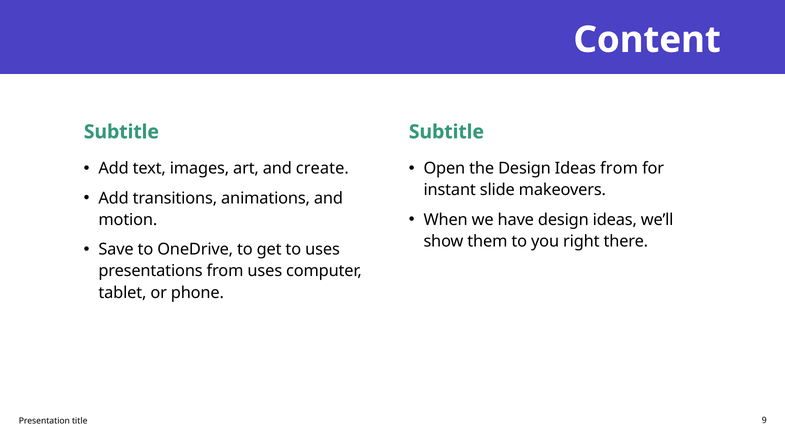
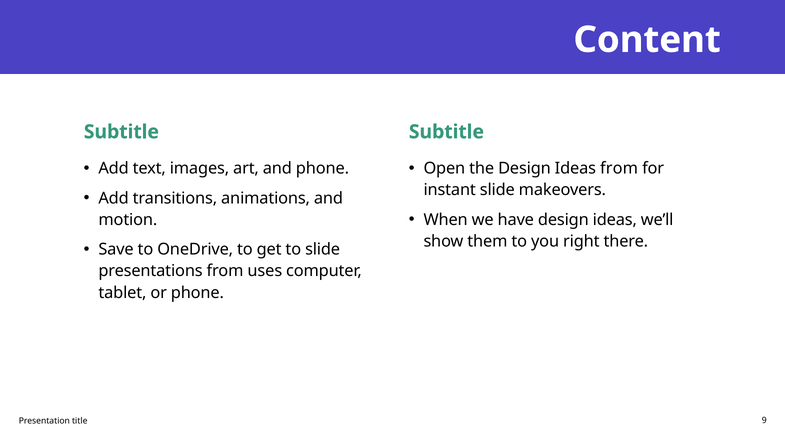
and create: create -> phone (322, 169)
to uses: uses -> slide (323, 250)
